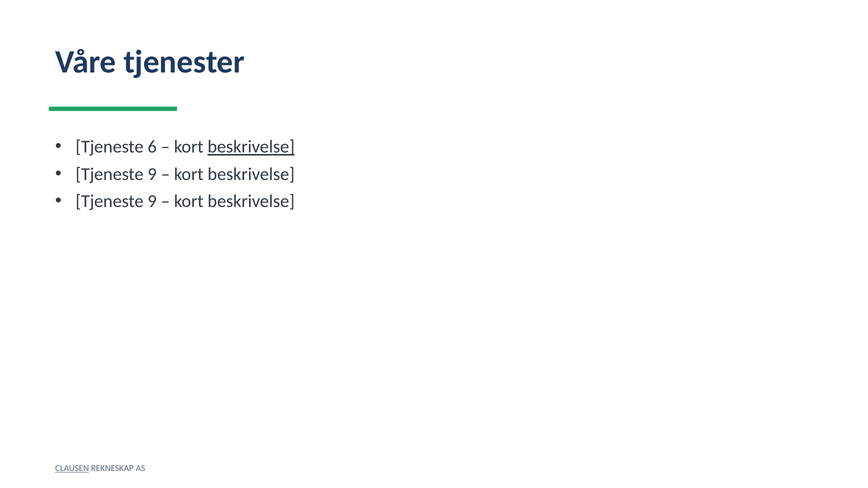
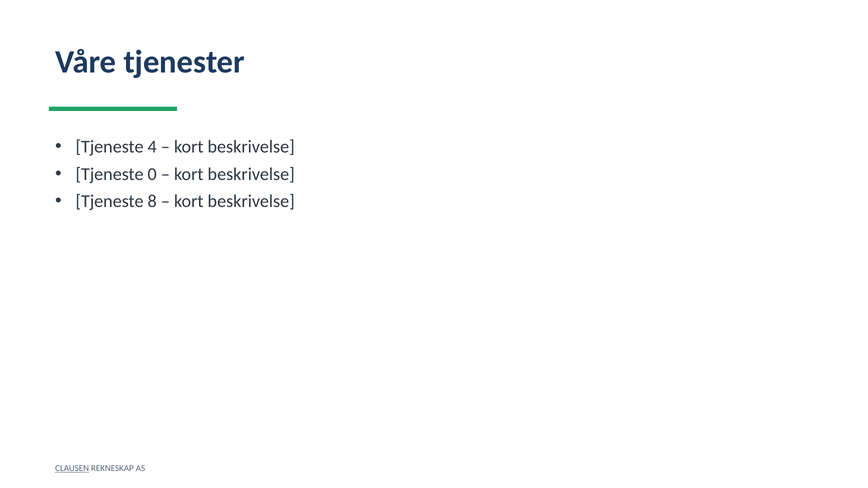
6: 6 -> 4 (152, 147)
beskrivelse underline: present -> none (251, 147)
9: 9 -> 0 (152, 174)
9: 9 -> 8 (152, 201)
